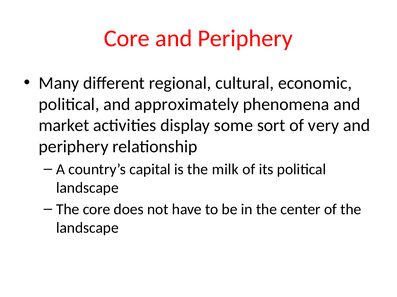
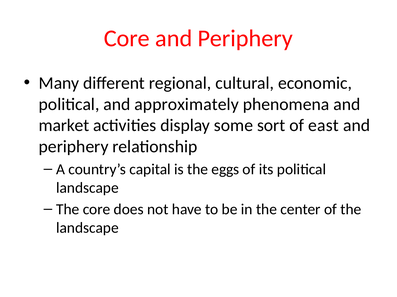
very: very -> east (324, 126)
milk: milk -> eggs (225, 170)
